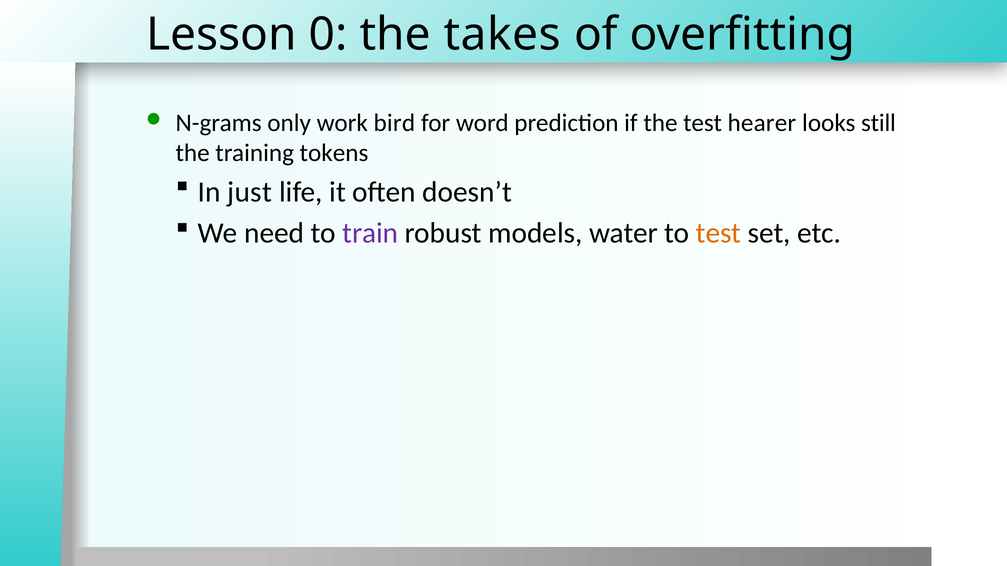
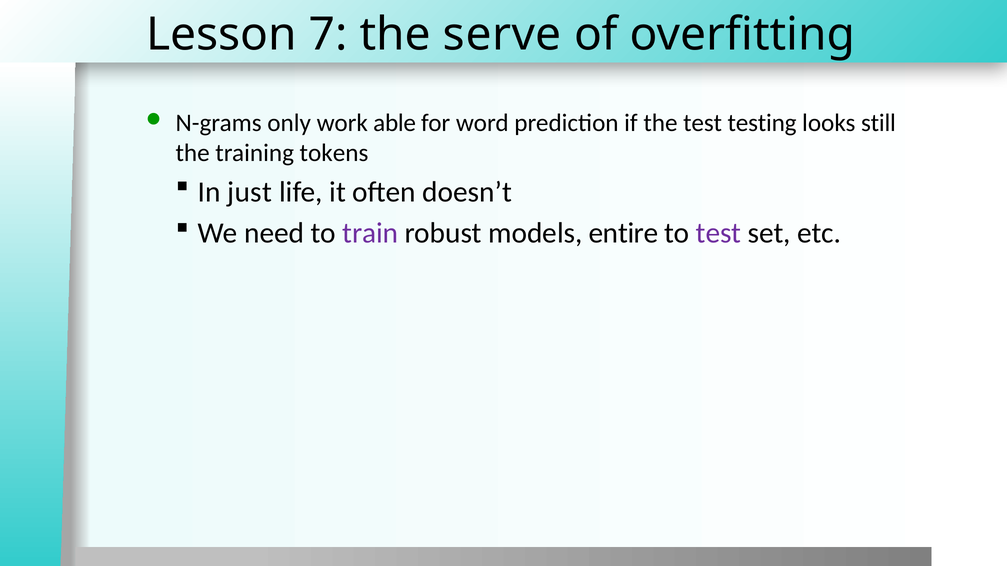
0: 0 -> 7 (328, 34)
takes: takes -> serve (502, 34)
bird: bird -> able (395, 123)
hearer: hearer -> testing (762, 123)
water: water -> entire (624, 233)
test colour: orange -> purple (719, 233)
